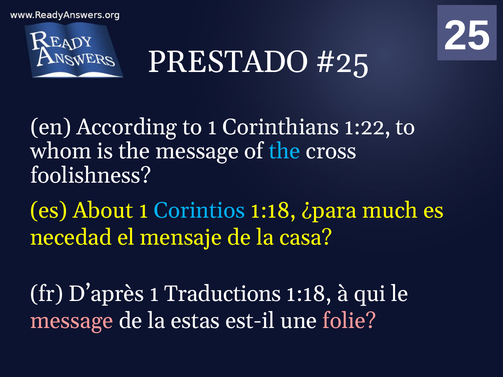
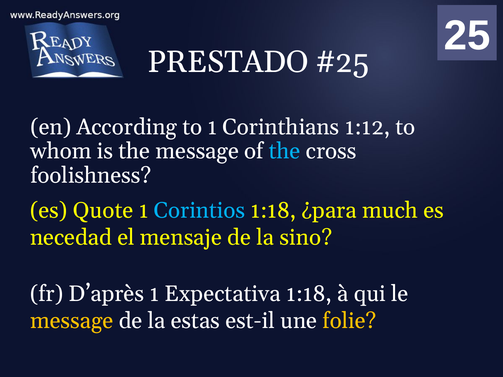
1:22: 1:22 -> 1:12 (367, 127)
About: About -> Quote (103, 211)
casa: casa -> sino (306, 238)
Traductions: Traductions -> Expectativa (223, 294)
message colour: pink -> yellow (72, 321)
folie colour: pink -> yellow (349, 321)
